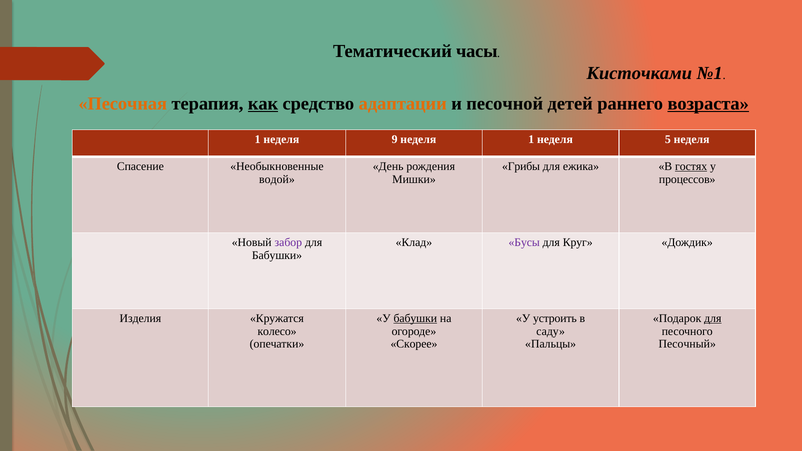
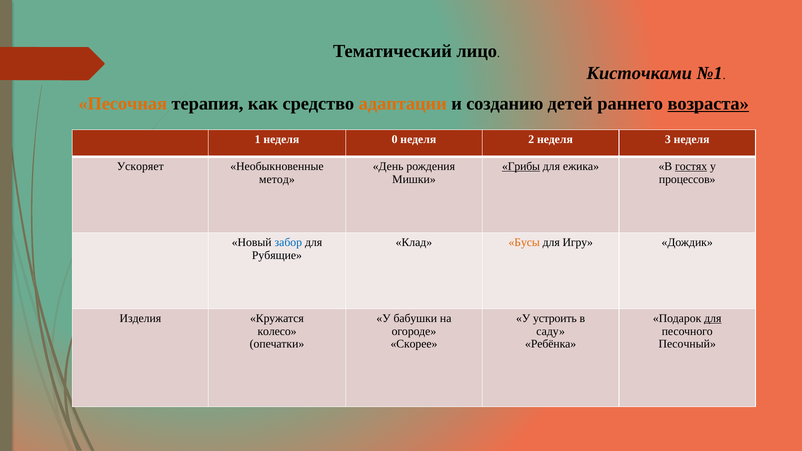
часы: часы -> лицо (477, 51)
как underline: present -> none (263, 104)
песочной: песочной -> созданию (505, 104)
9: 9 -> 0 (395, 139)
неделя 1: 1 -> 2 (531, 139)
5: 5 -> 3 (668, 139)
Спасение: Спасение -> Ускоряет (140, 166)
Грибы underline: none -> present (521, 166)
водой: водой -> метод (277, 179)
забор colour: purple -> blue (288, 242)
Бусы colour: purple -> orange (524, 242)
Круг: Круг -> Игру (578, 242)
Бабушки: Бабушки -> Рубящие (277, 255)
бабушки underline: present -> none (415, 318)
Пальцы: Пальцы -> Ребёнка (551, 344)
